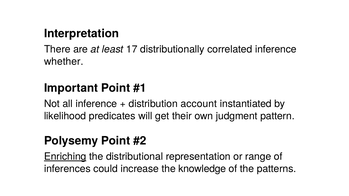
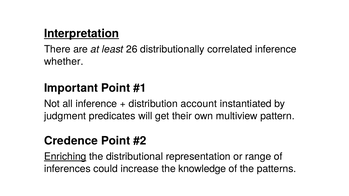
Interpretation underline: none -> present (82, 34)
17: 17 -> 26 (132, 49)
likelihood: likelihood -> judgment (65, 116)
judgment: judgment -> multiview (237, 116)
Polysemy: Polysemy -> Credence (71, 141)
